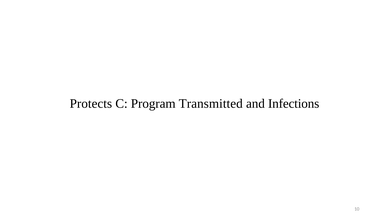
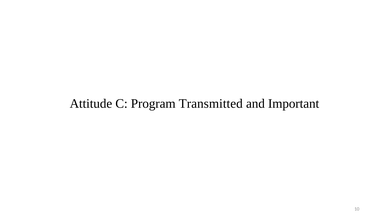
Protects: Protects -> Attitude (91, 103)
Infections: Infections -> Important (294, 103)
